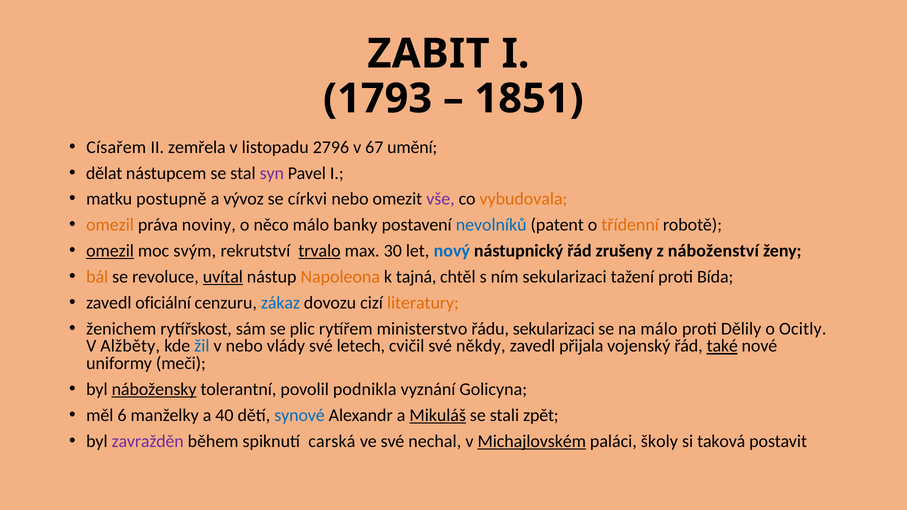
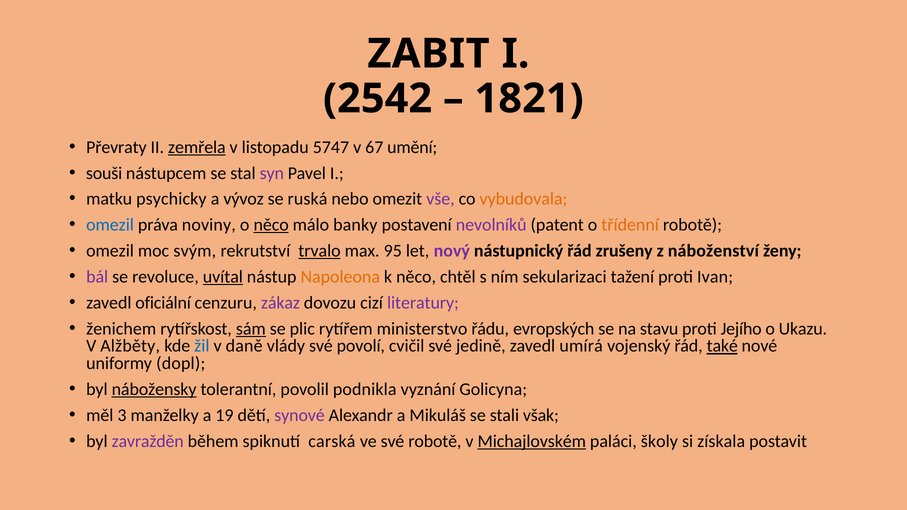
1793: 1793 -> 2542 (378, 99)
1851: 1851 -> 1821 (529, 99)
Císařem: Císařem -> Převraty (116, 147)
zemřela underline: none -> present (197, 147)
2796: 2796 -> 5747 (331, 147)
dělat: dělat -> souši (104, 173)
postupně: postupně -> psychicky (171, 199)
církvi: církvi -> ruská (307, 199)
omezil colour: orange -> blue (110, 225)
něco underline: none -> present (271, 225)
nevolníků colour: blue -> purple (491, 225)
omezil underline: present -> none (110, 251)
30: 30 -> 95 (393, 251)
nový colour: blue -> purple (452, 251)
bál colour: orange -> purple (97, 277)
k tajná: tajná -> něco (416, 277)
Bída: Bída -> Ivan (715, 277)
zákaz colour: blue -> purple (280, 303)
literatury colour: orange -> purple (423, 303)
sám underline: none -> present (251, 329)
řádu sekularizaci: sekularizaci -> evropských (554, 329)
na málo: málo -> stavu (659, 329)
Dělily: Dělily -> Jejího (741, 329)
Ocitly: Ocitly -> Ukazu (803, 329)
v nebo: nebo -> daně (244, 346)
letech: letech -> povolí (361, 346)
někdy: někdy -> jedině (481, 346)
přijala: přijala -> umírá (581, 346)
meči: meči -> dopl (181, 364)
6: 6 -> 3 (122, 415)
40: 40 -> 19 (224, 415)
synové colour: blue -> purple (300, 415)
Mikuláš underline: present -> none (438, 415)
zpět: zpět -> však (541, 415)
své nechal: nechal -> robotě (435, 441)
taková: taková -> získala (721, 441)
